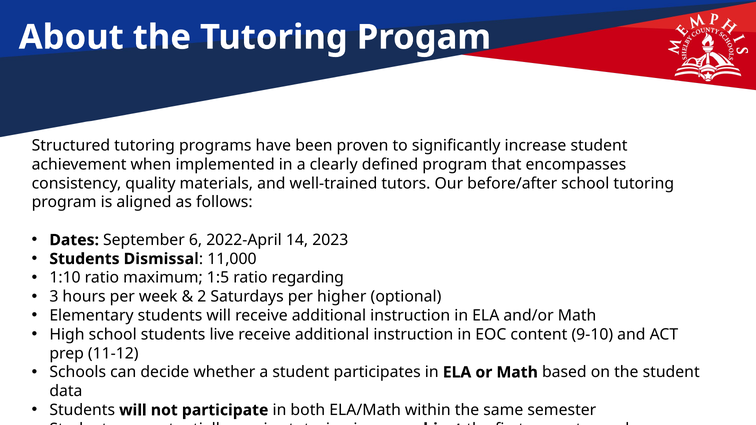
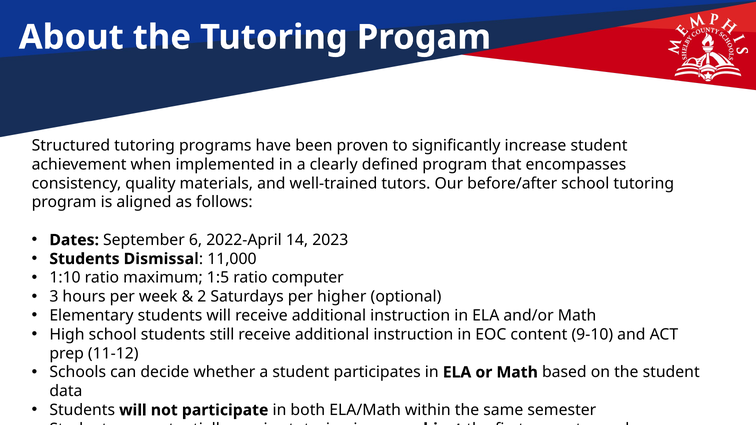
regarding: regarding -> computer (308, 278)
live: live -> still (222, 335)
